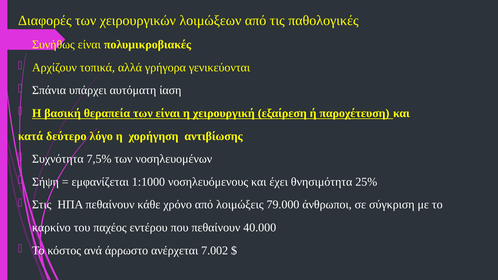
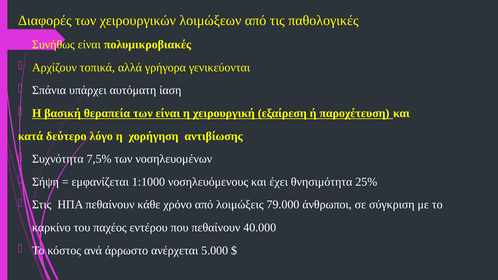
7.002: 7.002 -> 5.000 (215, 251)
